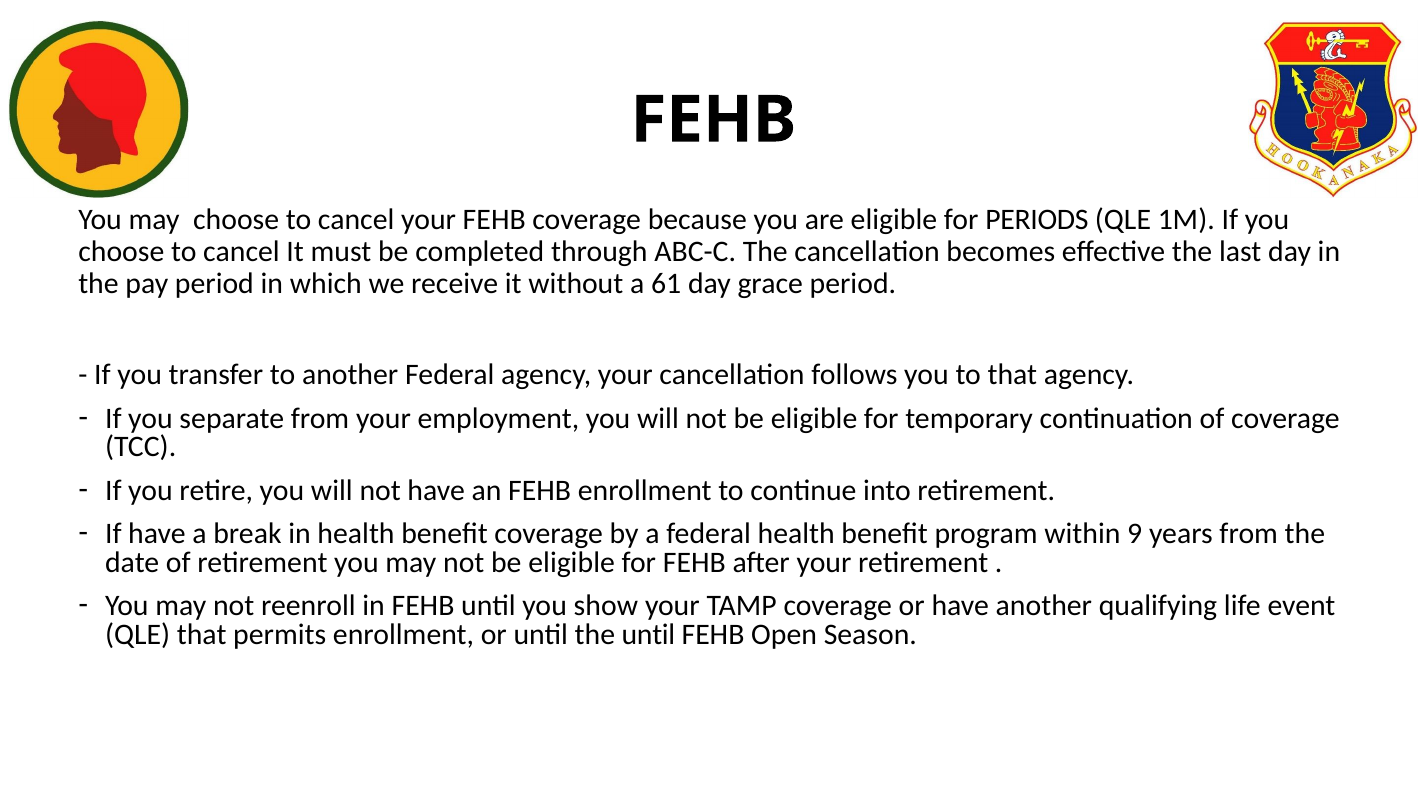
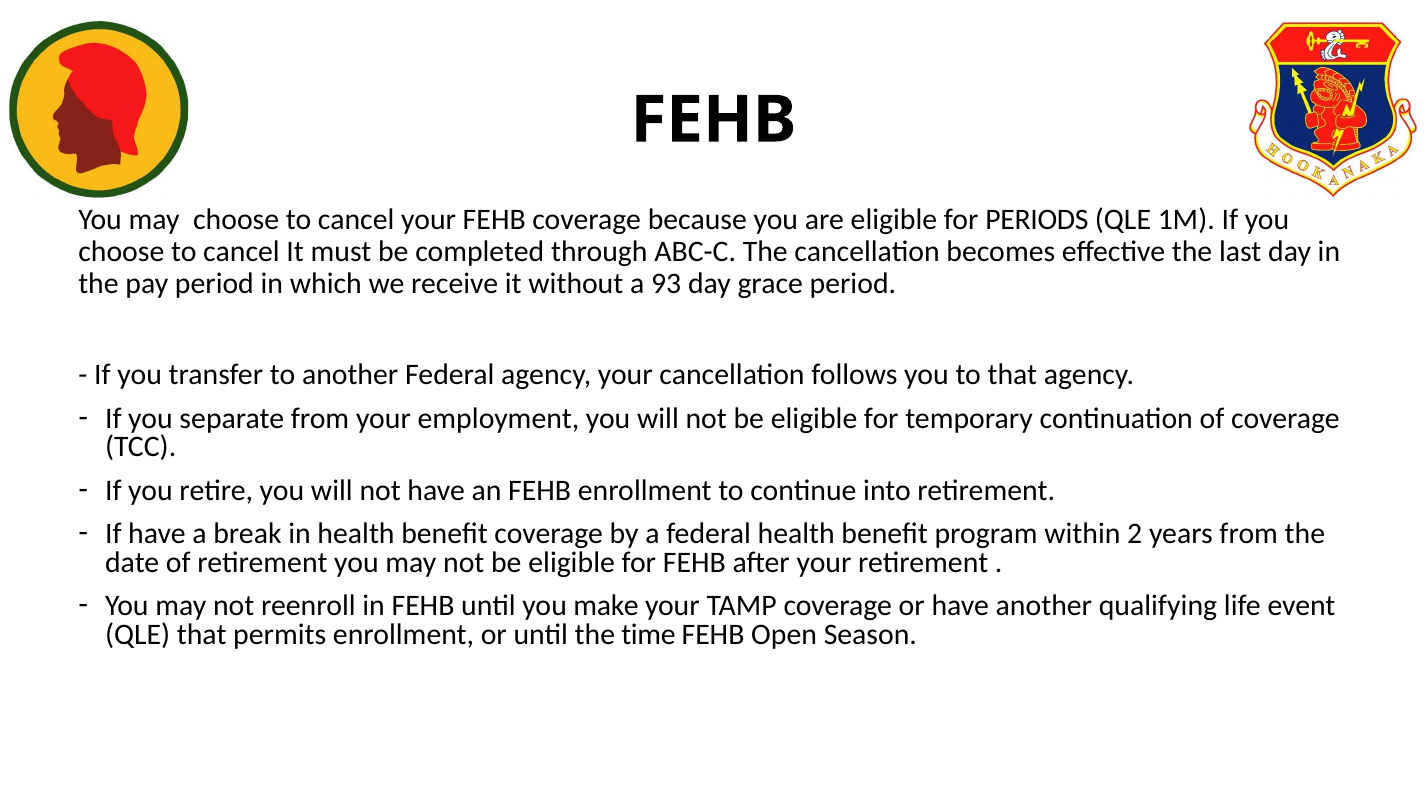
61: 61 -> 93 (666, 283)
9: 9 -> 2 (1135, 534)
show: show -> make (606, 606)
the until: until -> time (648, 634)
